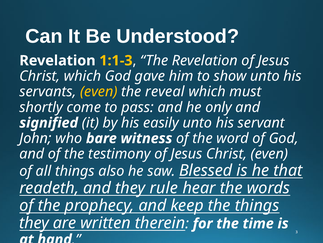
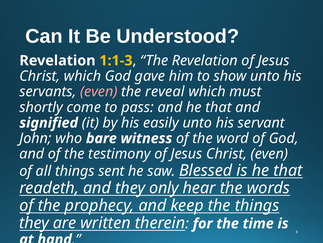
even colour: yellow -> pink (99, 91)
and he only: only -> that (218, 107)
also: also -> sent (111, 171)
rule: rule -> only (164, 187)
